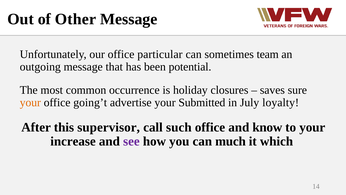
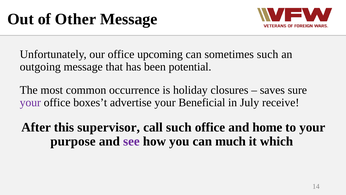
particular: particular -> upcoming (160, 54)
sometimes team: team -> such (268, 54)
your colour: orange -> purple (30, 102)
going’t: going’t -> boxes’t (90, 102)
Submitted: Submitted -> Beneficial (202, 102)
loyalty: loyalty -> receive (281, 102)
know: know -> home (267, 127)
increase: increase -> purpose (73, 141)
